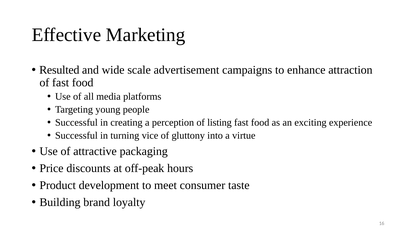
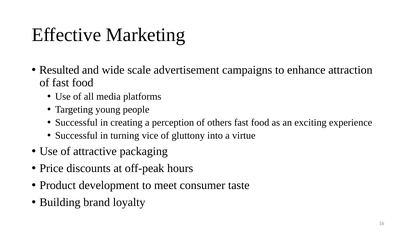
listing: listing -> others (219, 122)
